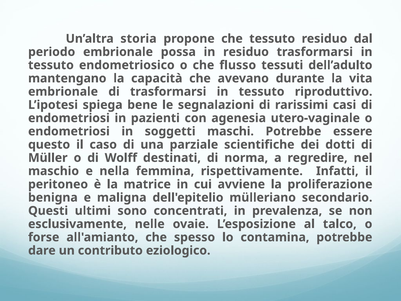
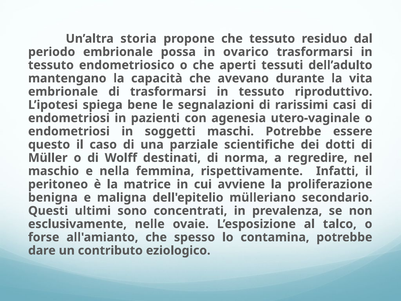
in residuo: residuo -> ovarico (246, 52)
flusso: flusso -> aperti (238, 65)
